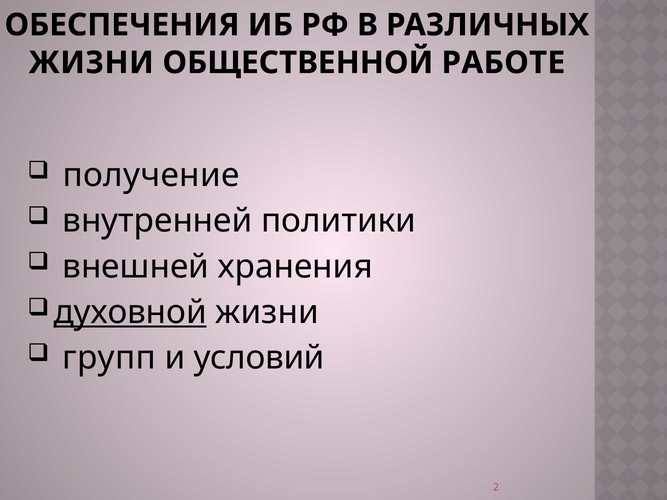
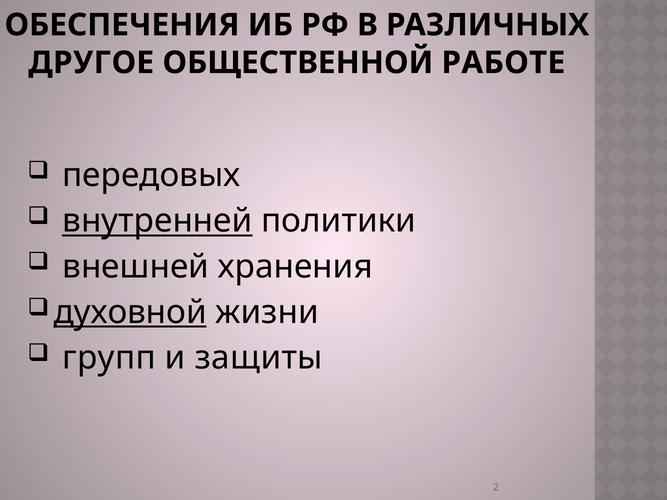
ЖИЗНИ: ЖИЗНИ -> ДРУГОЕ (91, 63)
получение: получение -> передовых (151, 175)
внутренней underline: none -> present (157, 221)
условий: условий -> защиты (259, 358)
